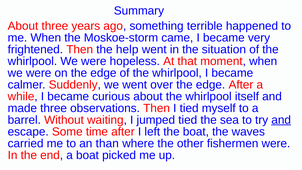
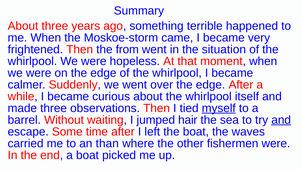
help: help -> from (127, 49)
myself underline: none -> present (219, 108)
jumped tied: tied -> hair (188, 120)
